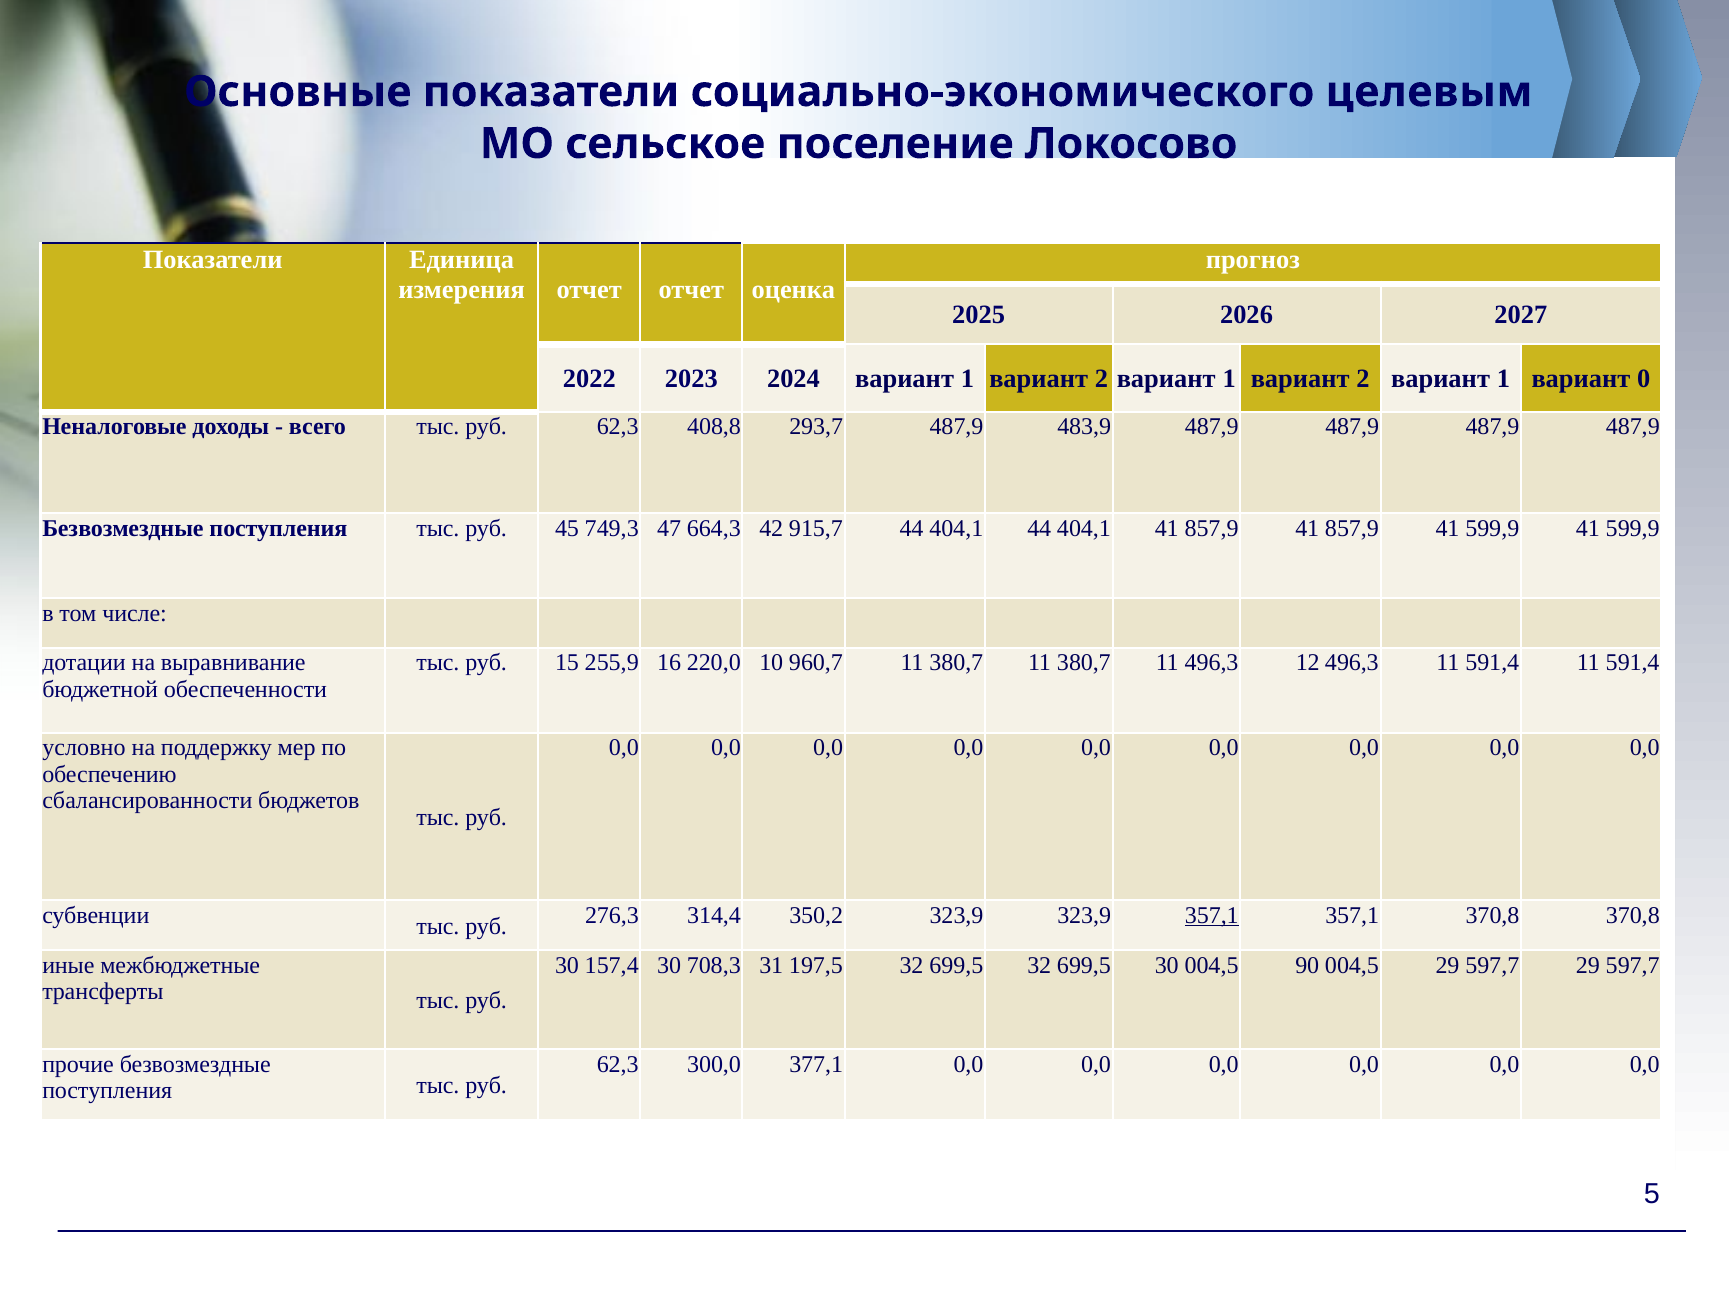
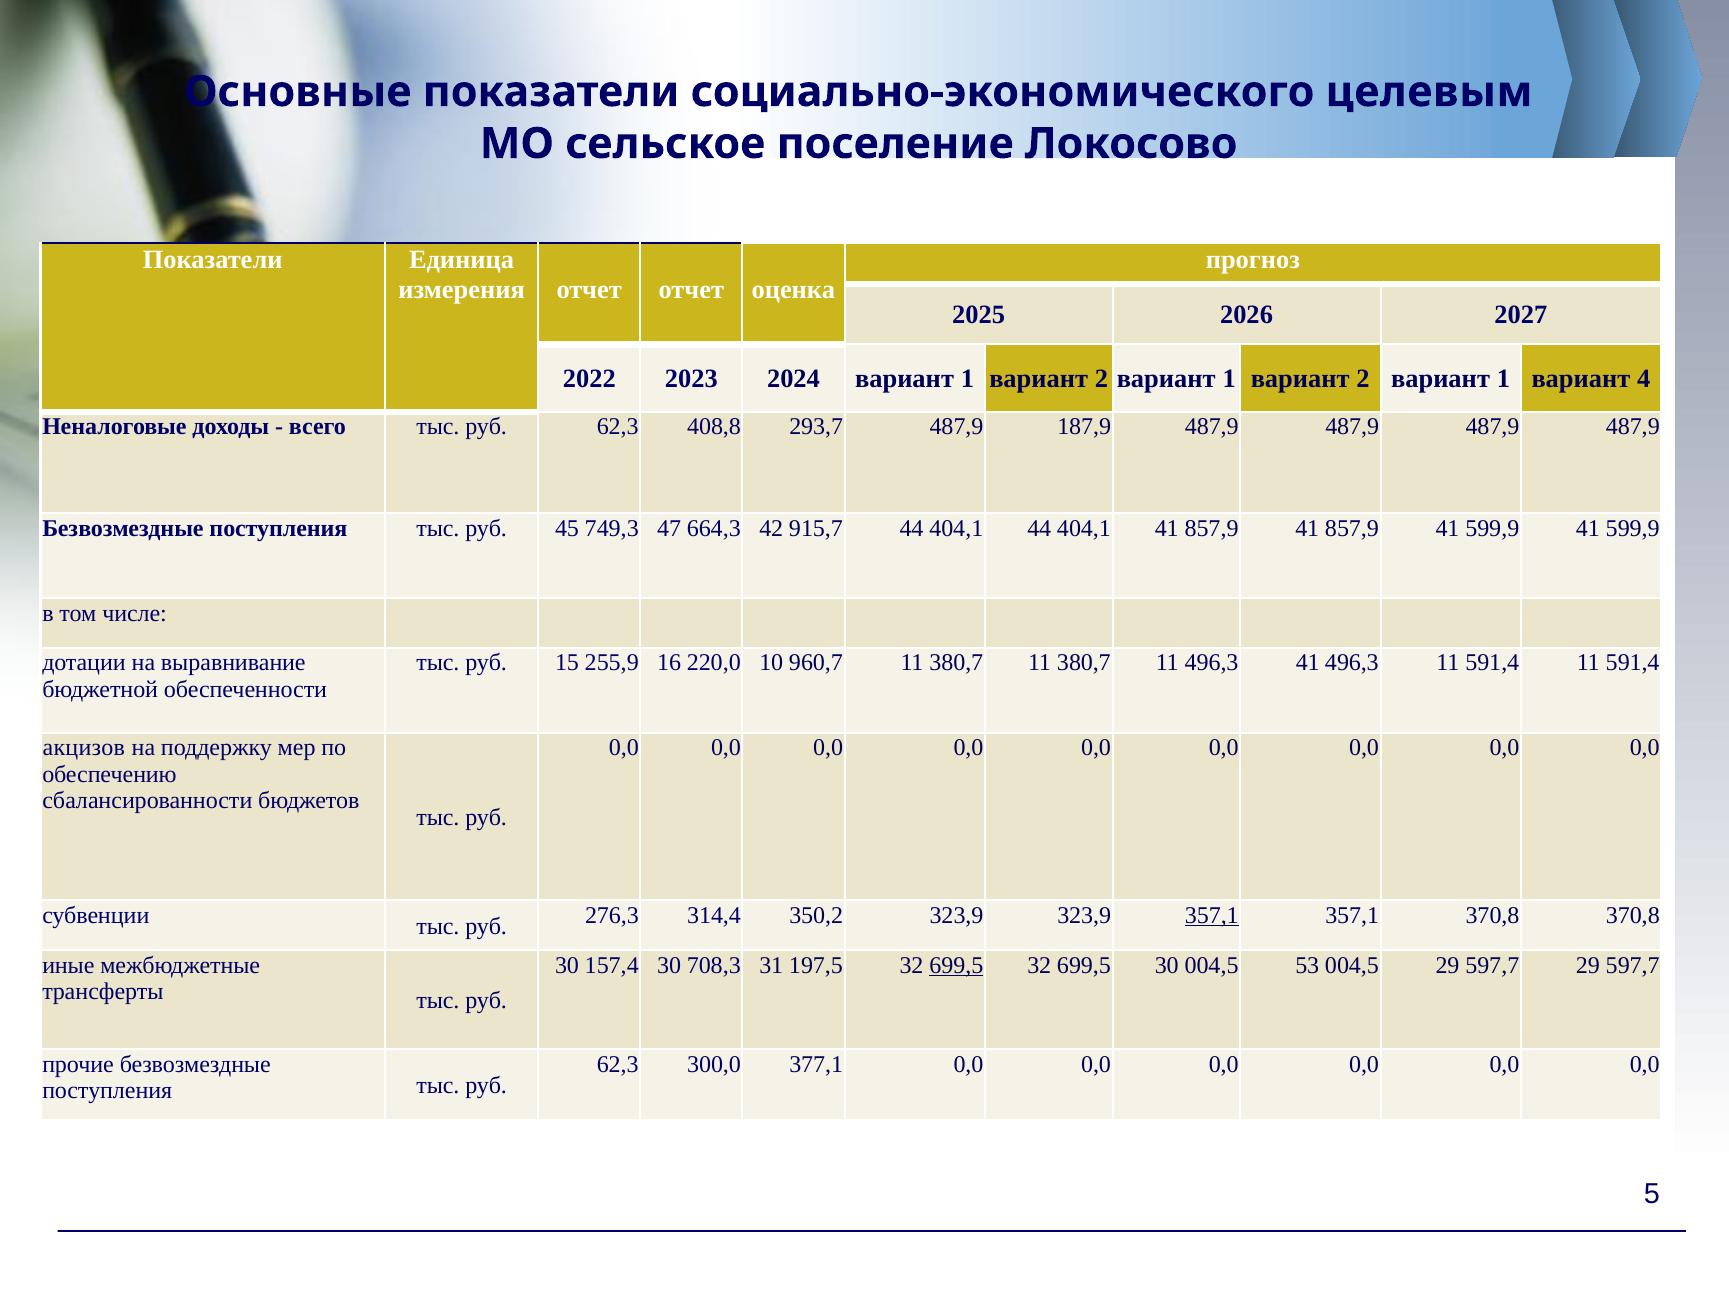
0: 0 -> 4 (1644, 379)
483,9: 483,9 -> 187,9 (1084, 427)
496,3 12: 12 -> 41 (1308, 663)
условно: условно -> акцизов (84, 748)
699,5 underline: none -> present (956, 965)
90: 90 -> 53 (1307, 965)
